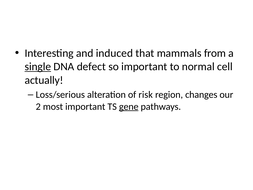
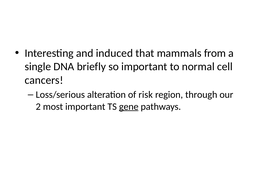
single underline: present -> none (38, 67)
defect: defect -> briefly (91, 67)
actually: actually -> cancers (44, 80)
changes: changes -> through (201, 95)
